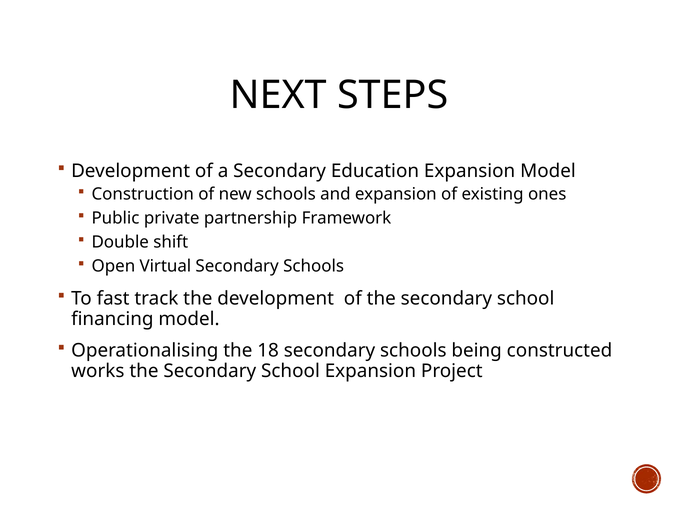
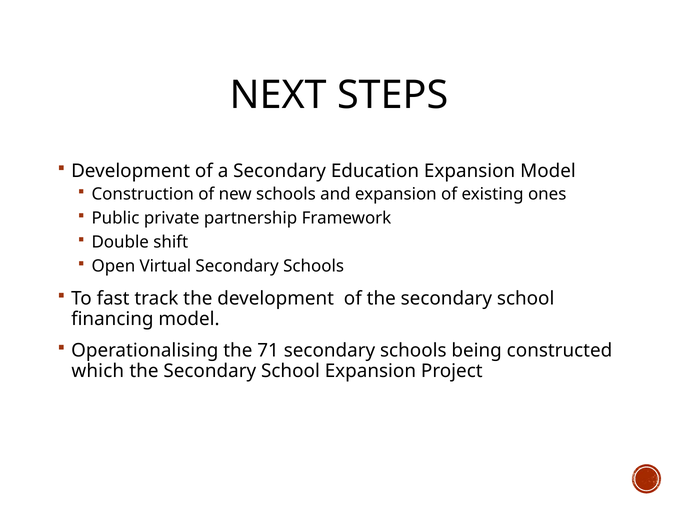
18: 18 -> 71 (268, 350)
works: works -> which (98, 371)
